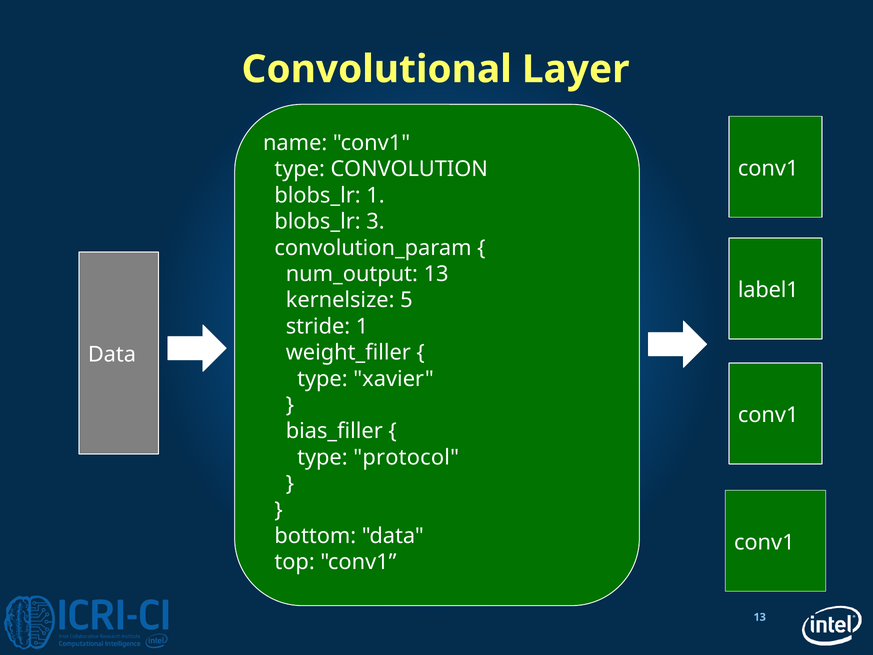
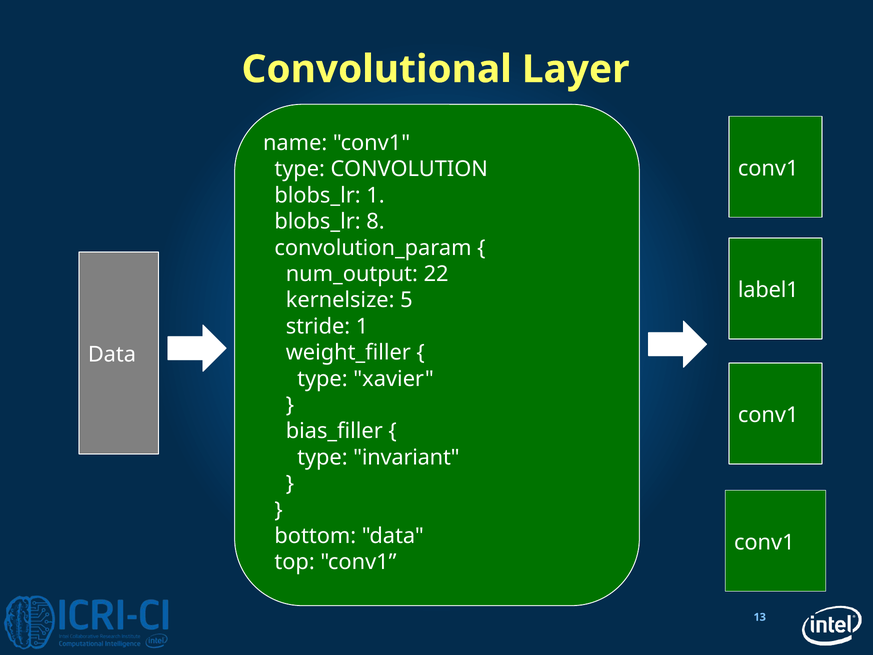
3: 3 -> 8 (376, 222)
num_output 13: 13 -> 22 (436, 274)
protocol: protocol -> invariant (406, 457)
